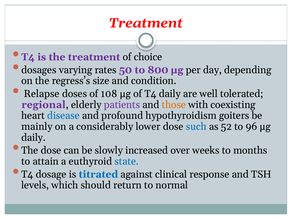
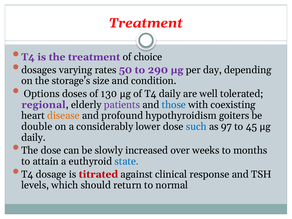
800: 800 -> 290 (158, 70)
regress’s: regress’s -> storage’s (71, 81)
Relapse: Relapse -> Options (42, 94)
108: 108 -> 130 (109, 94)
those colour: orange -> blue (174, 105)
disease colour: blue -> orange (63, 116)
mainly: mainly -> double (37, 127)
52: 52 -> 97 (226, 127)
96: 96 -> 45 (251, 127)
titrated colour: blue -> red (98, 174)
